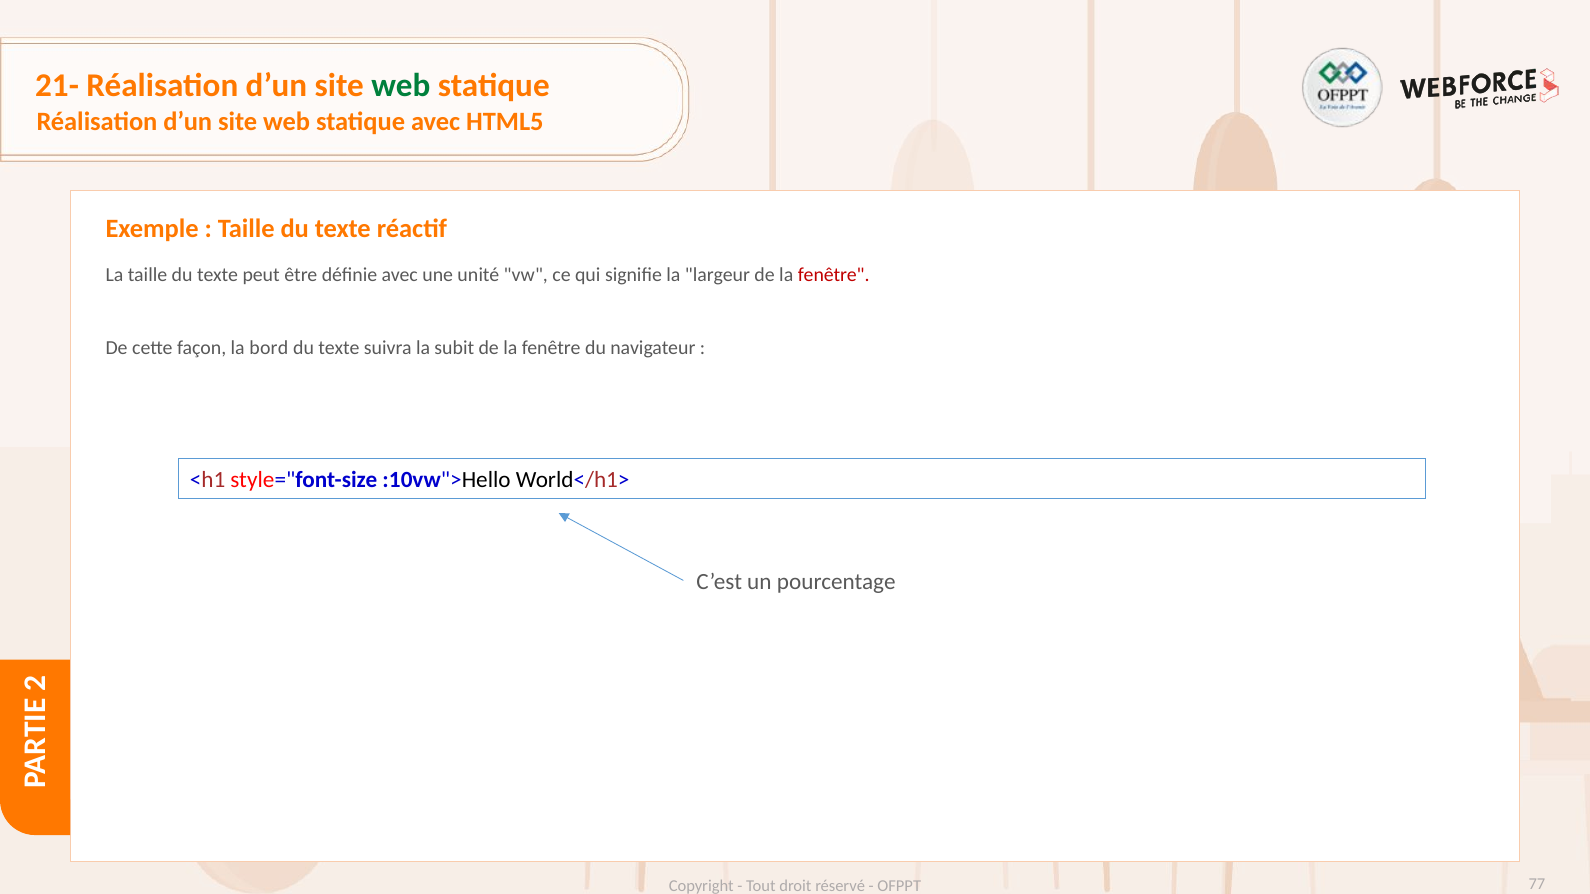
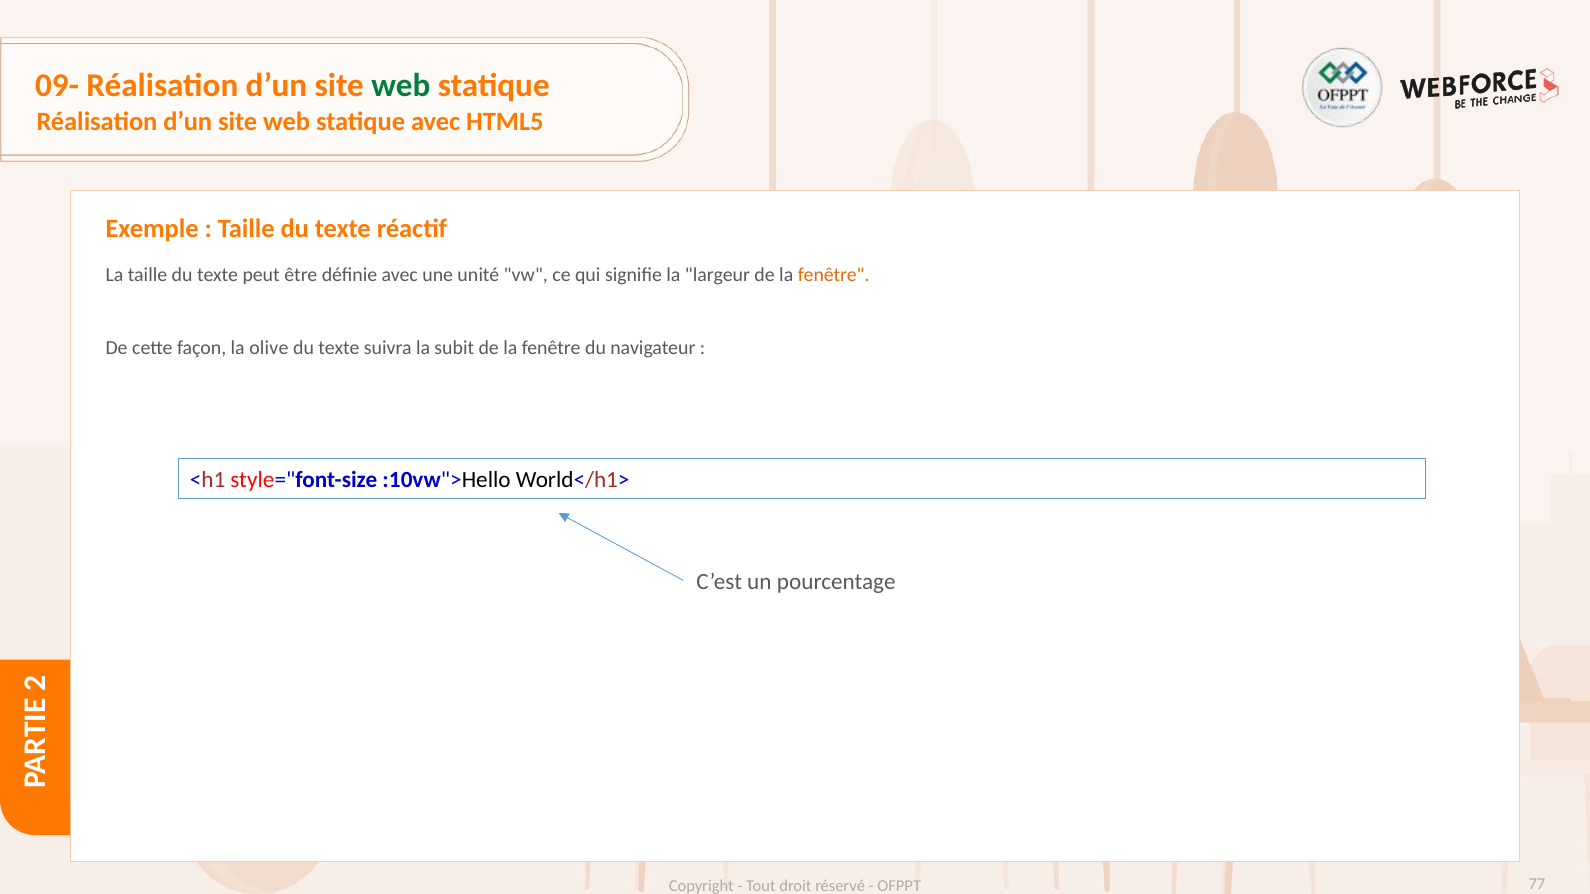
21-: 21- -> 09- (57, 86)
fenêtre colour: red -> orange (834, 275)
bord: bord -> olive (269, 348)
